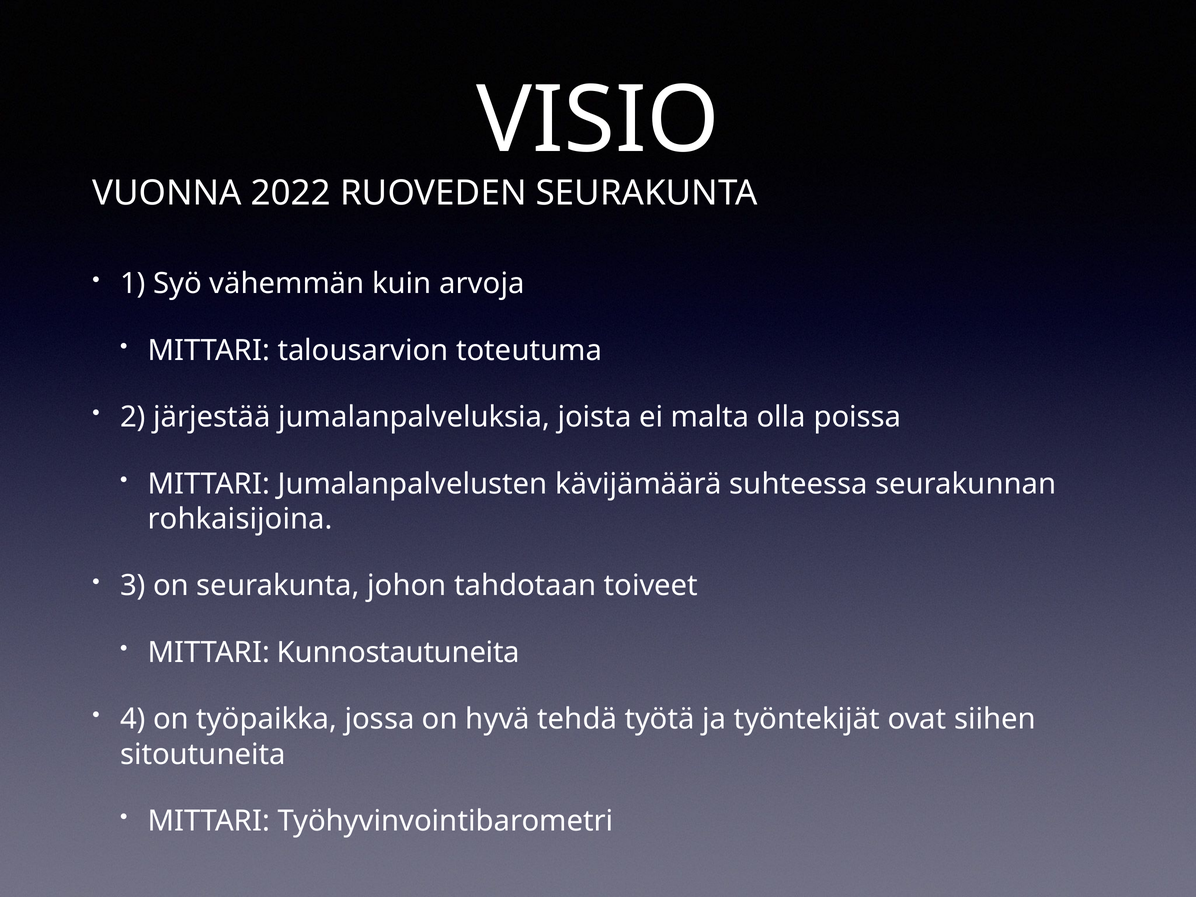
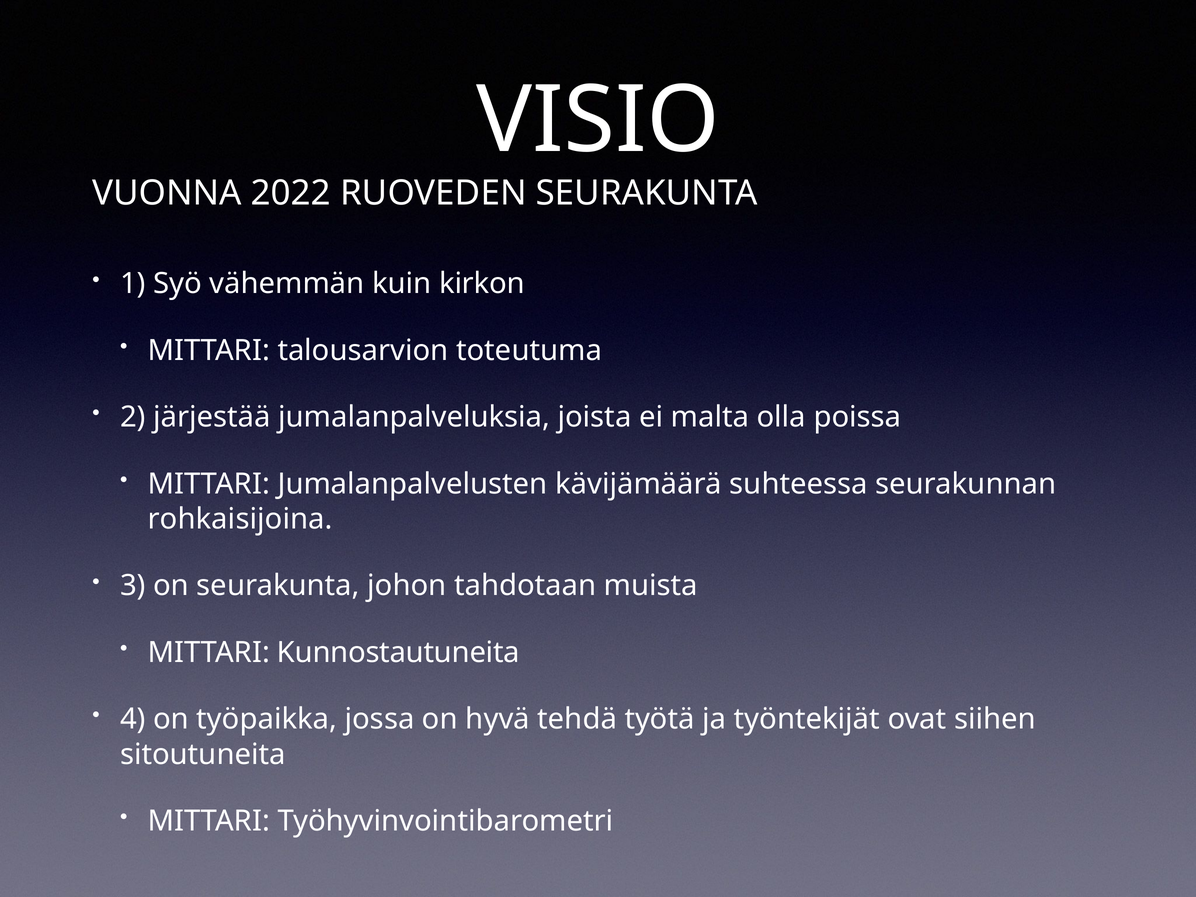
arvoja: arvoja -> kirkon (482, 284)
toiveet: toiveet -> muista (651, 586)
